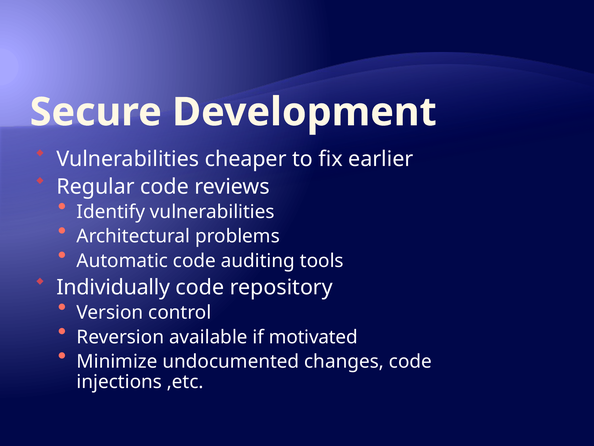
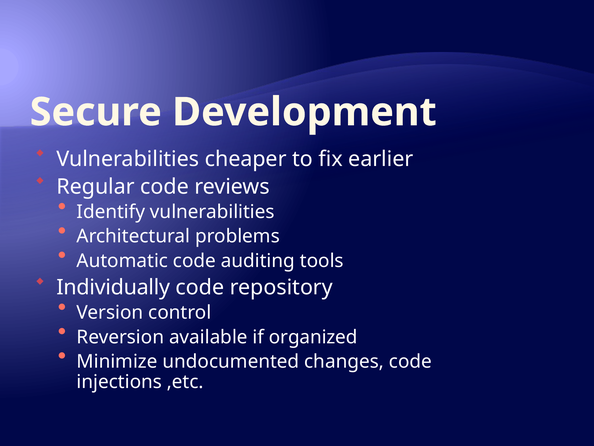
motivated: motivated -> organized (313, 337)
